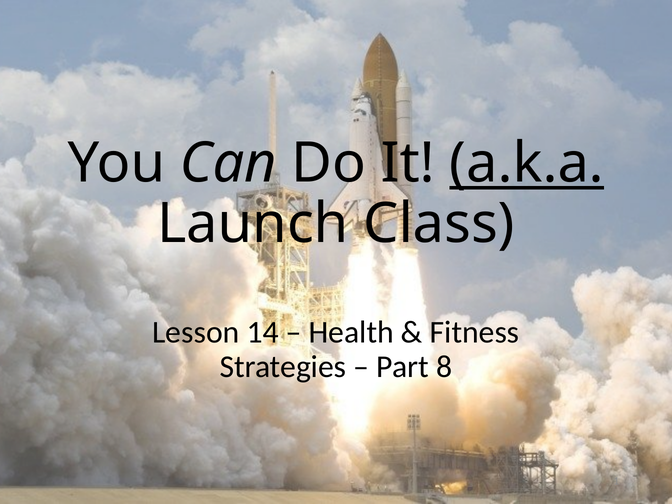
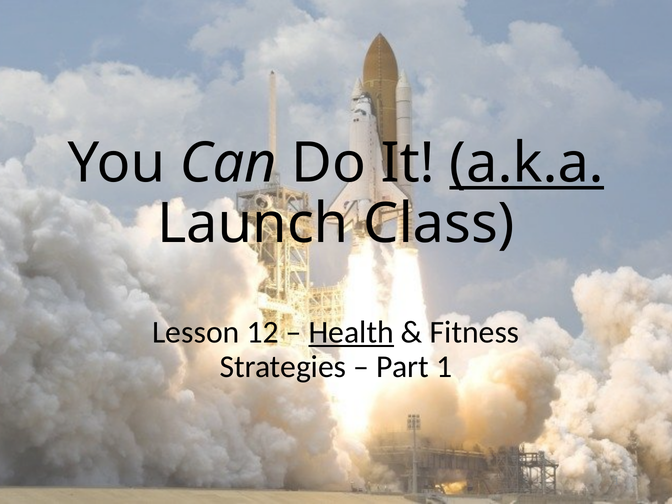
14: 14 -> 12 (263, 332)
Health underline: none -> present (351, 332)
Part 8: 8 -> 1 (444, 367)
